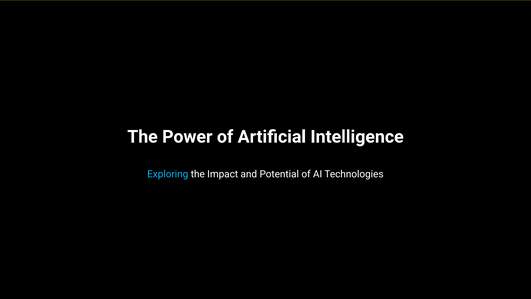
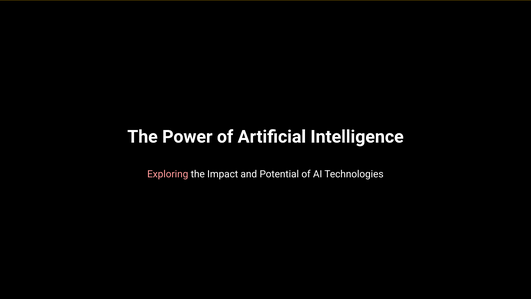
Exploring colour: light blue -> pink (168, 174)
